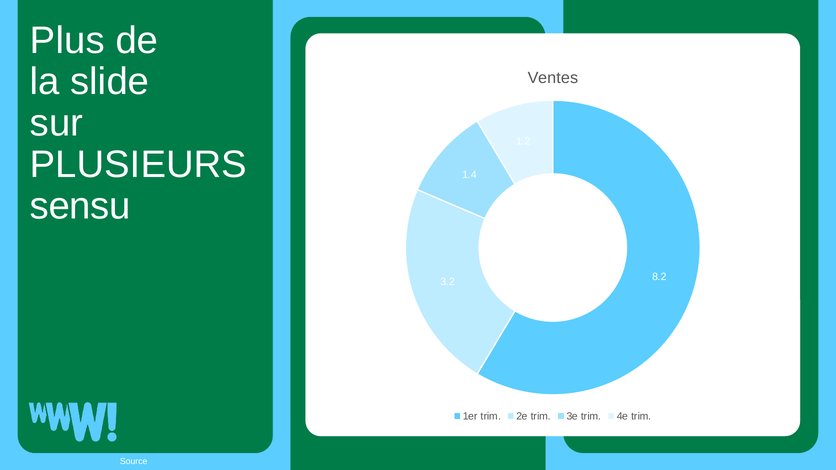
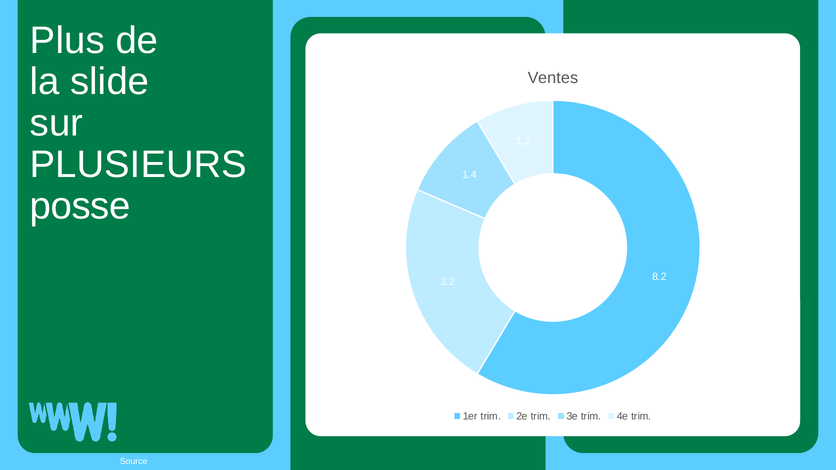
sensu: sensu -> posse (80, 206)
